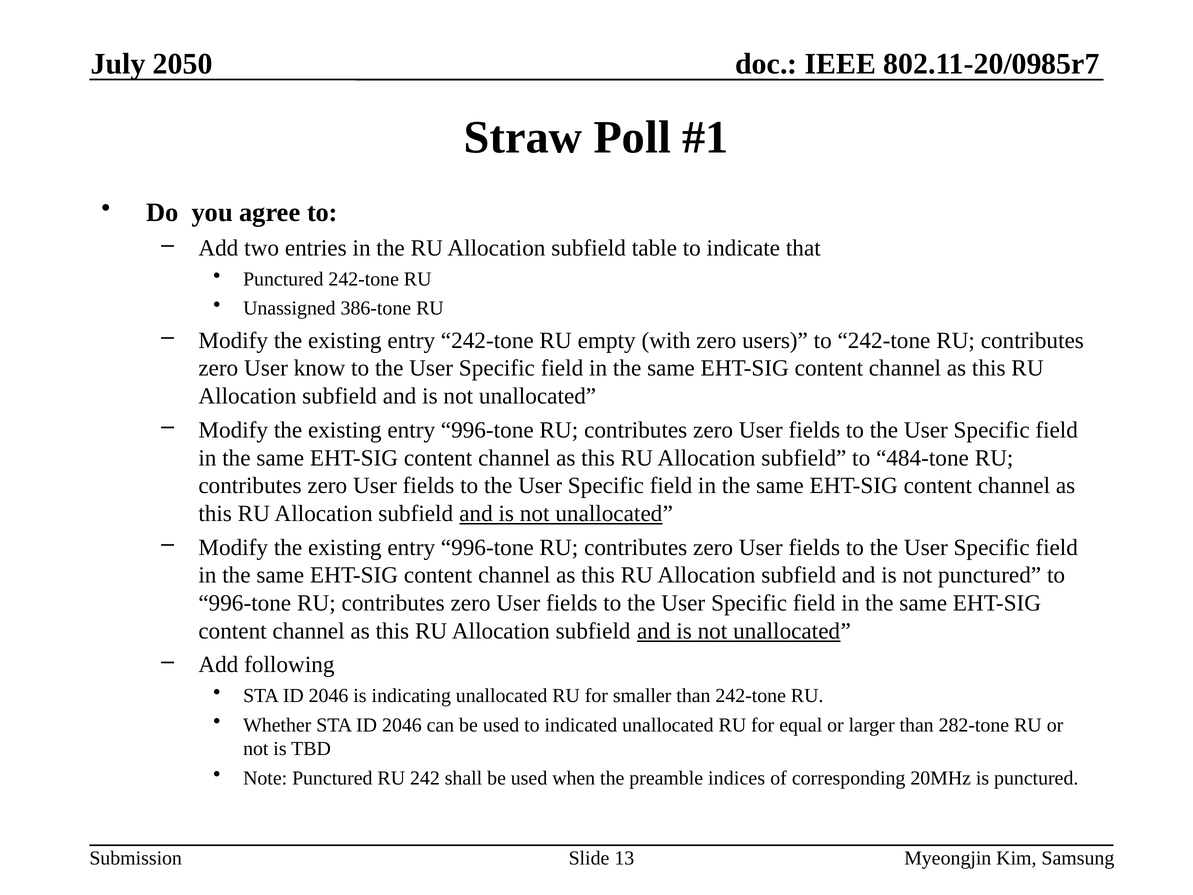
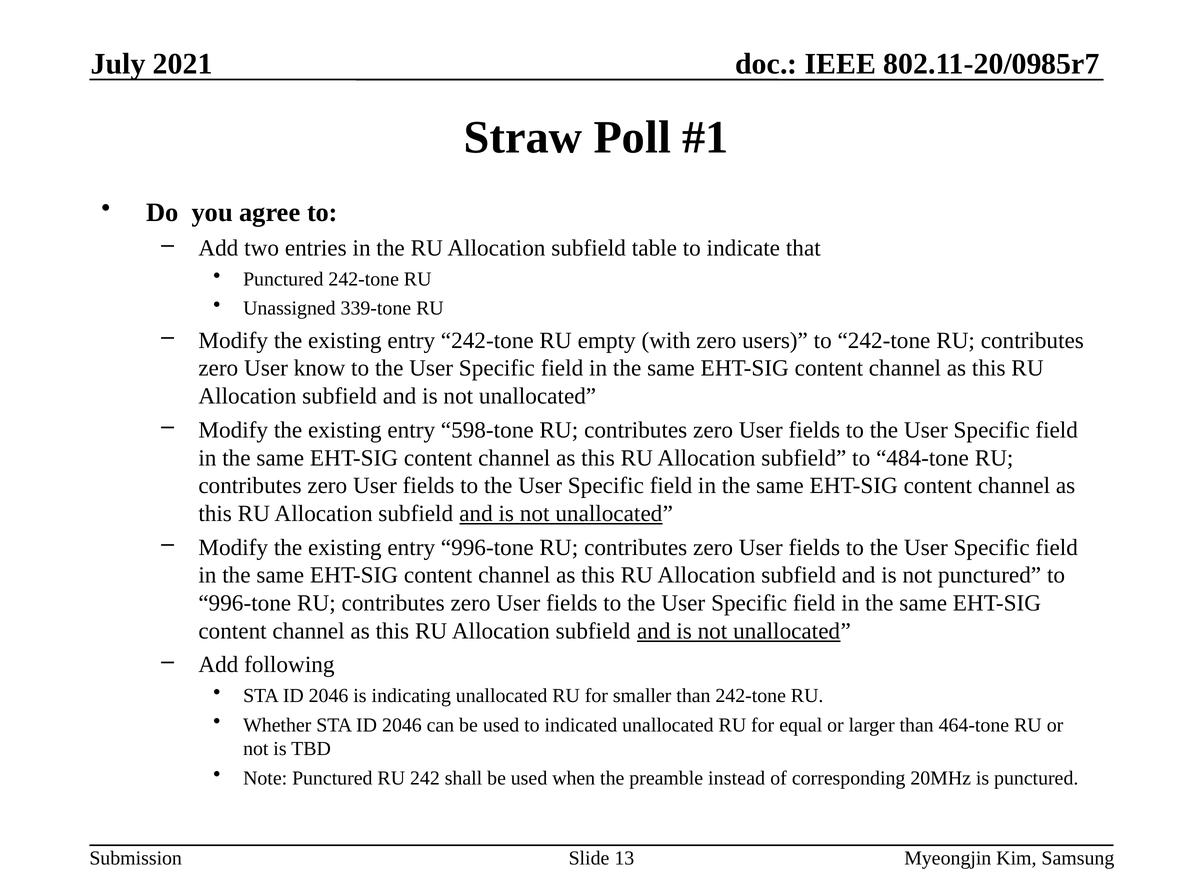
2050: 2050 -> 2021 (183, 64)
386-tone: 386-tone -> 339-tone (376, 308)
996-tone: 996-tone -> 598-tone (487, 430)
282-tone: 282-tone -> 464-tone (974, 725)
indices: indices -> instead (737, 778)
